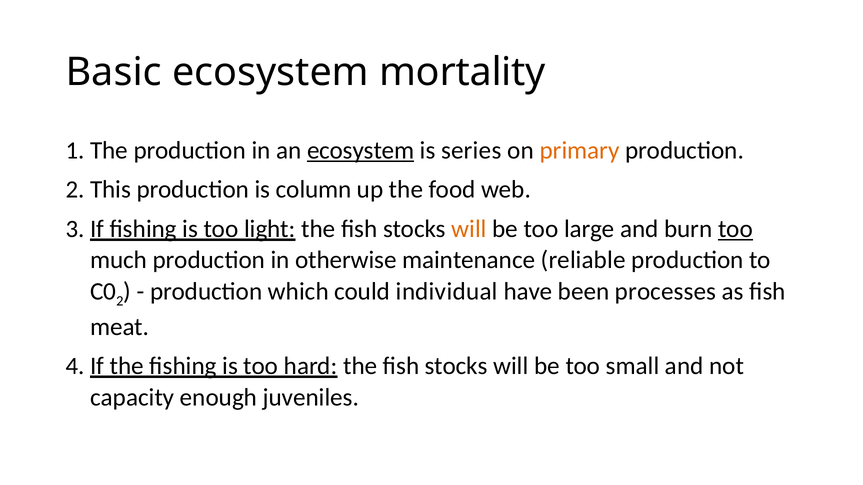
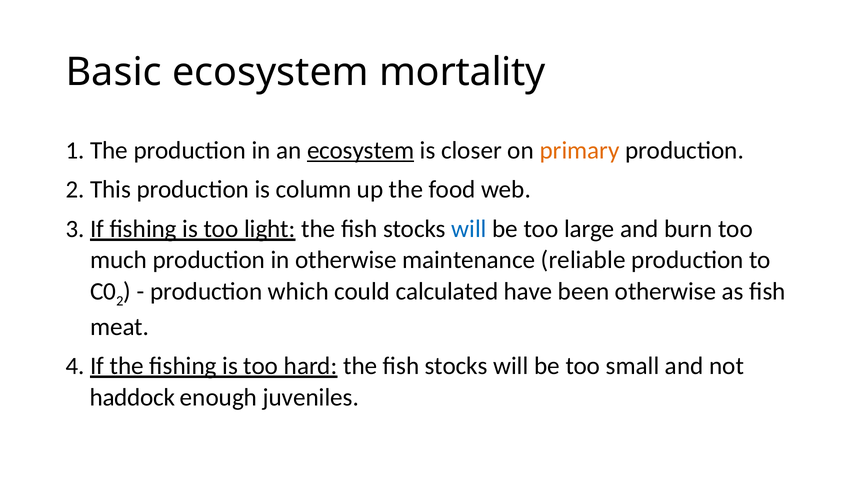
series: series -> closer (471, 150)
will colour: orange -> blue (469, 229)
too underline: present -> none (735, 229)
individual: individual -> calculated (447, 292)
been processes: processes -> otherwise (666, 292)
capacity: capacity -> haddock (132, 398)
